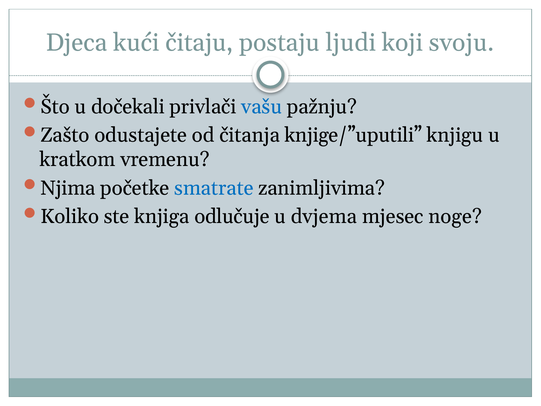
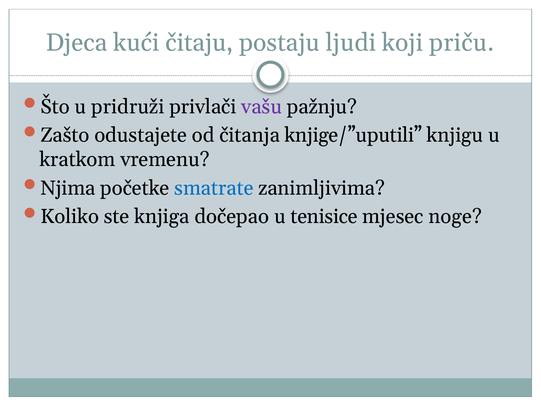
svoju: svoju -> priču (462, 43)
dočekali: dočekali -> pridruži (128, 107)
vašu colour: blue -> purple (262, 107)
odlučuje: odlučuje -> dočepao (232, 216)
dvjema: dvjema -> tenisice (324, 216)
